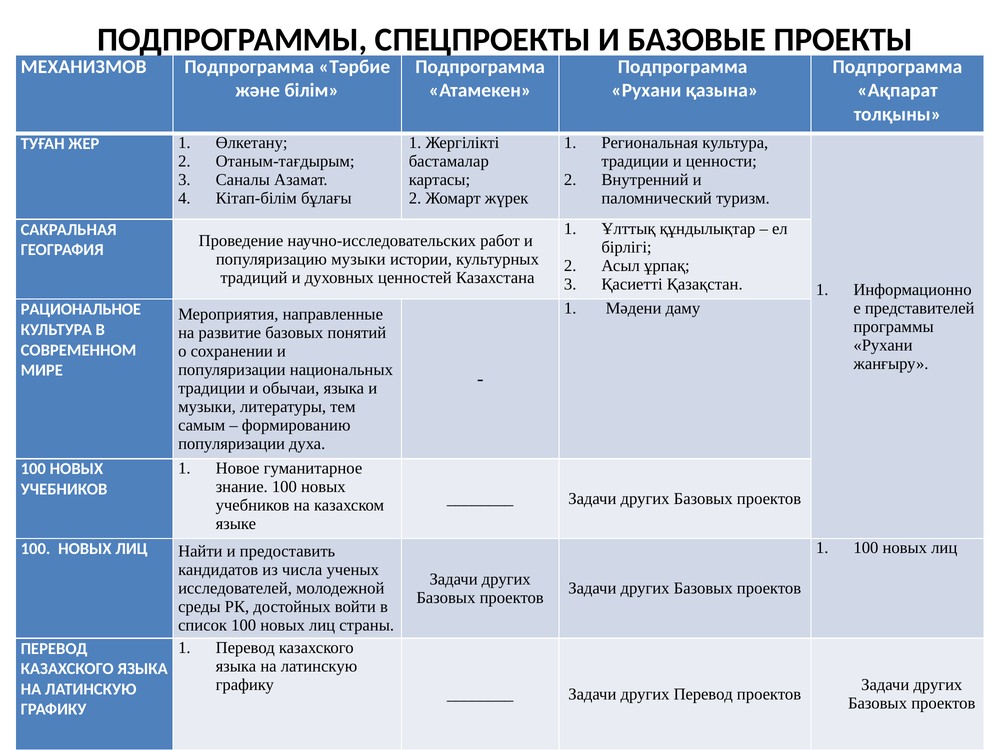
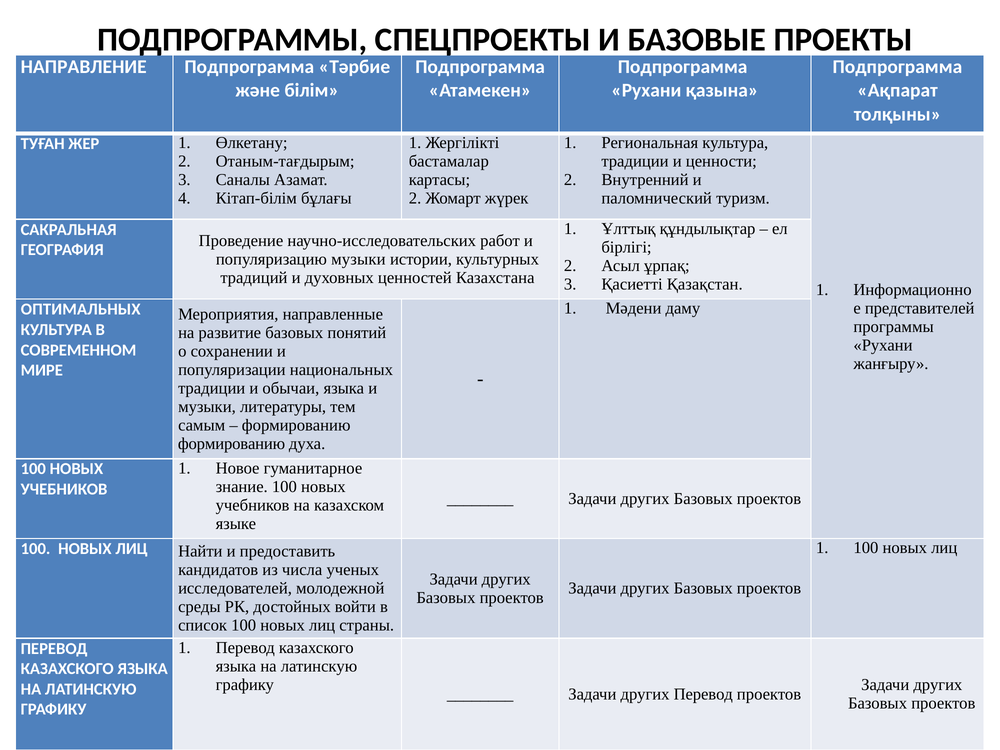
МЕХАНИЗМОВ: МЕХАНИЗМОВ -> НАПРАВЛЕНИЕ (84, 67)
РАЦИОНАЛЬНОЕ: РАЦИОНАЛЬНОЕ -> ОПТИМАЛЬНЫХ (81, 309)
популяризации: популяризации -> формированию (232, 444)
